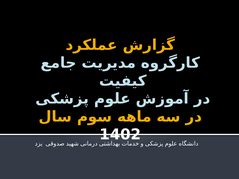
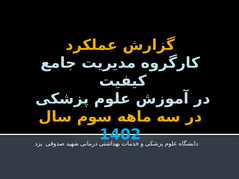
1402 colour: white -> light blue (120, 135)
